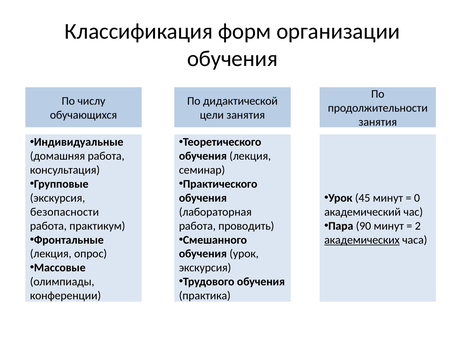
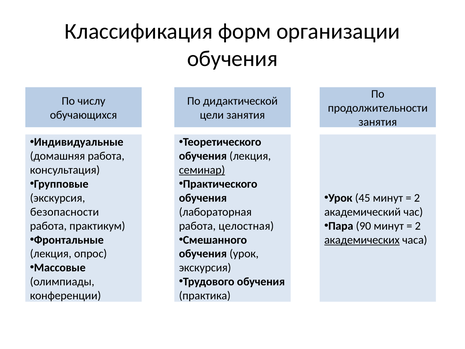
семинар underline: none -> present (202, 170)
0: 0 -> 2 (417, 198)
проводить: проводить -> целостная (246, 226)
